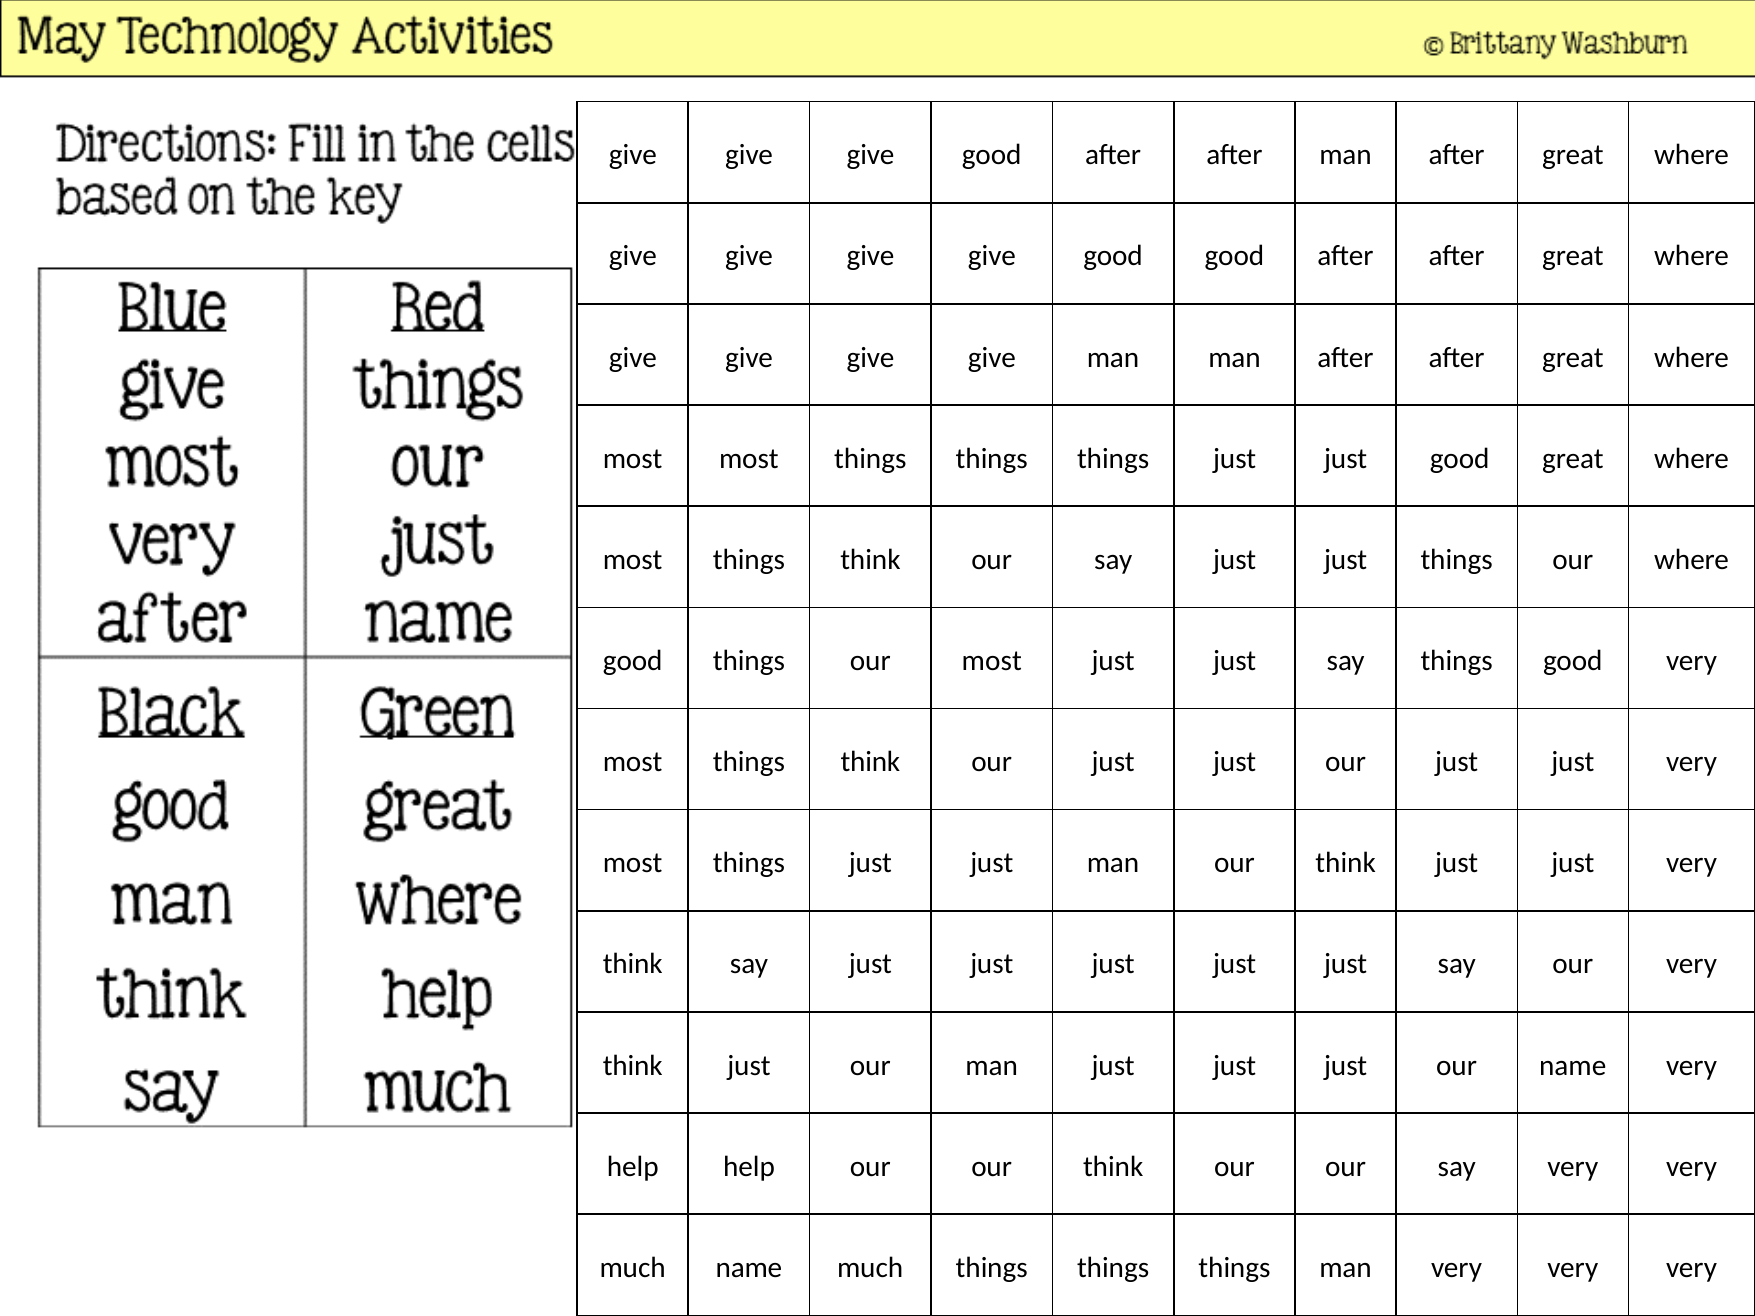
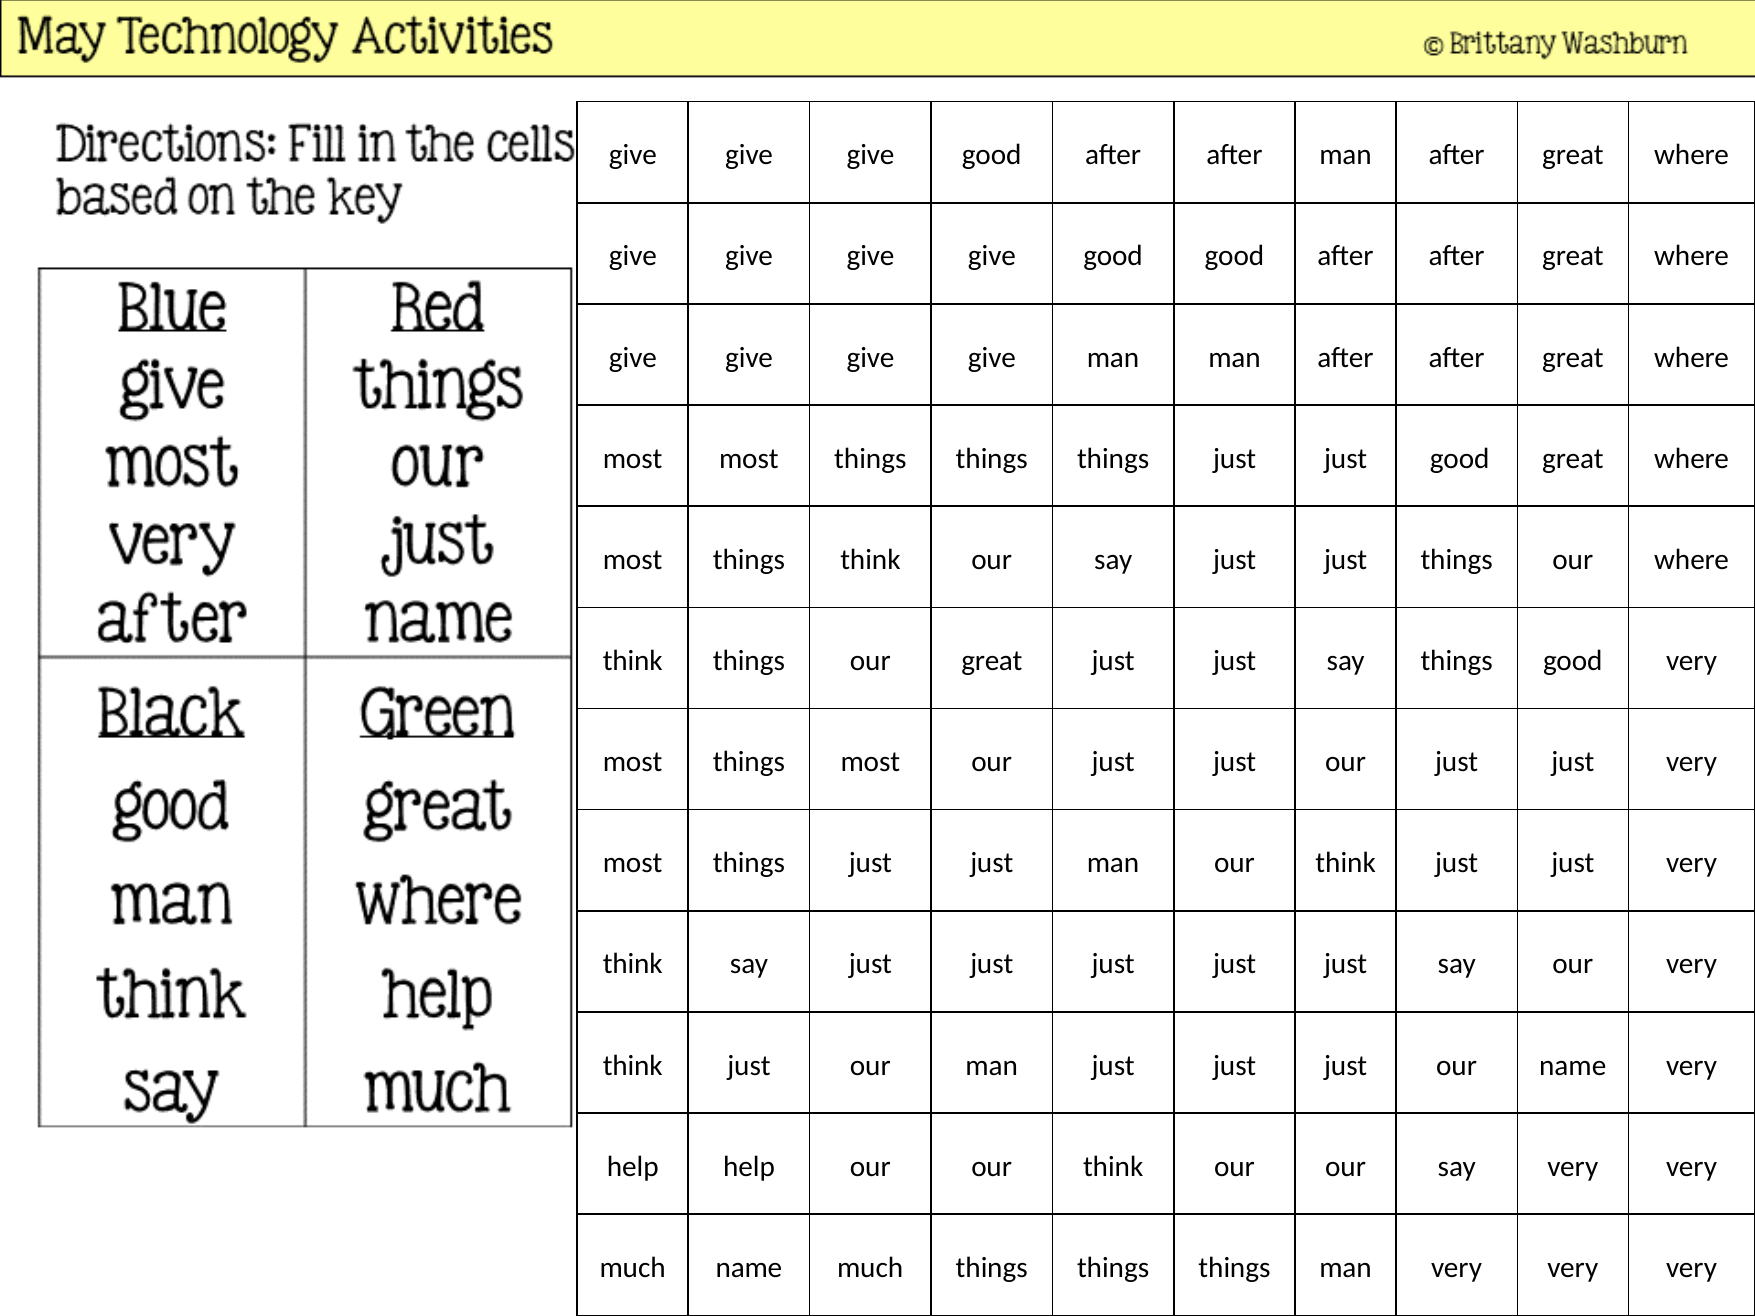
good: good -> think (633, 661)
our most: most -> great (992, 661)
think: think -> most (870, 762)
